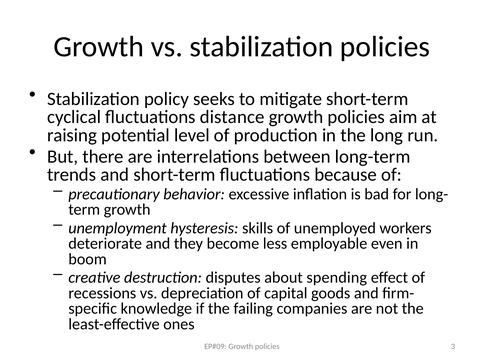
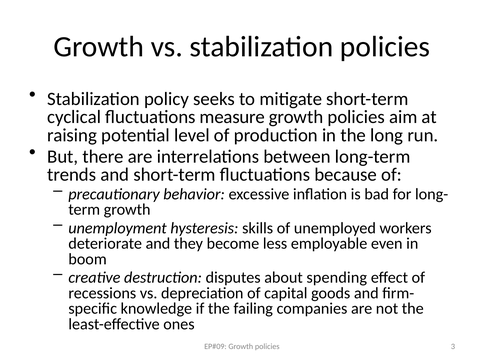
distance: distance -> measure (232, 117)
